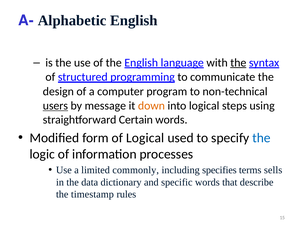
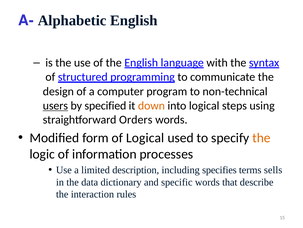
the underline: present -> none (238, 62)
message: message -> specified (105, 105)
Certain: Certain -> Orders (136, 119)
the colour: blue -> orange (262, 137)
commonly: commonly -> description (136, 170)
timestamp: timestamp -> interaction (92, 194)
